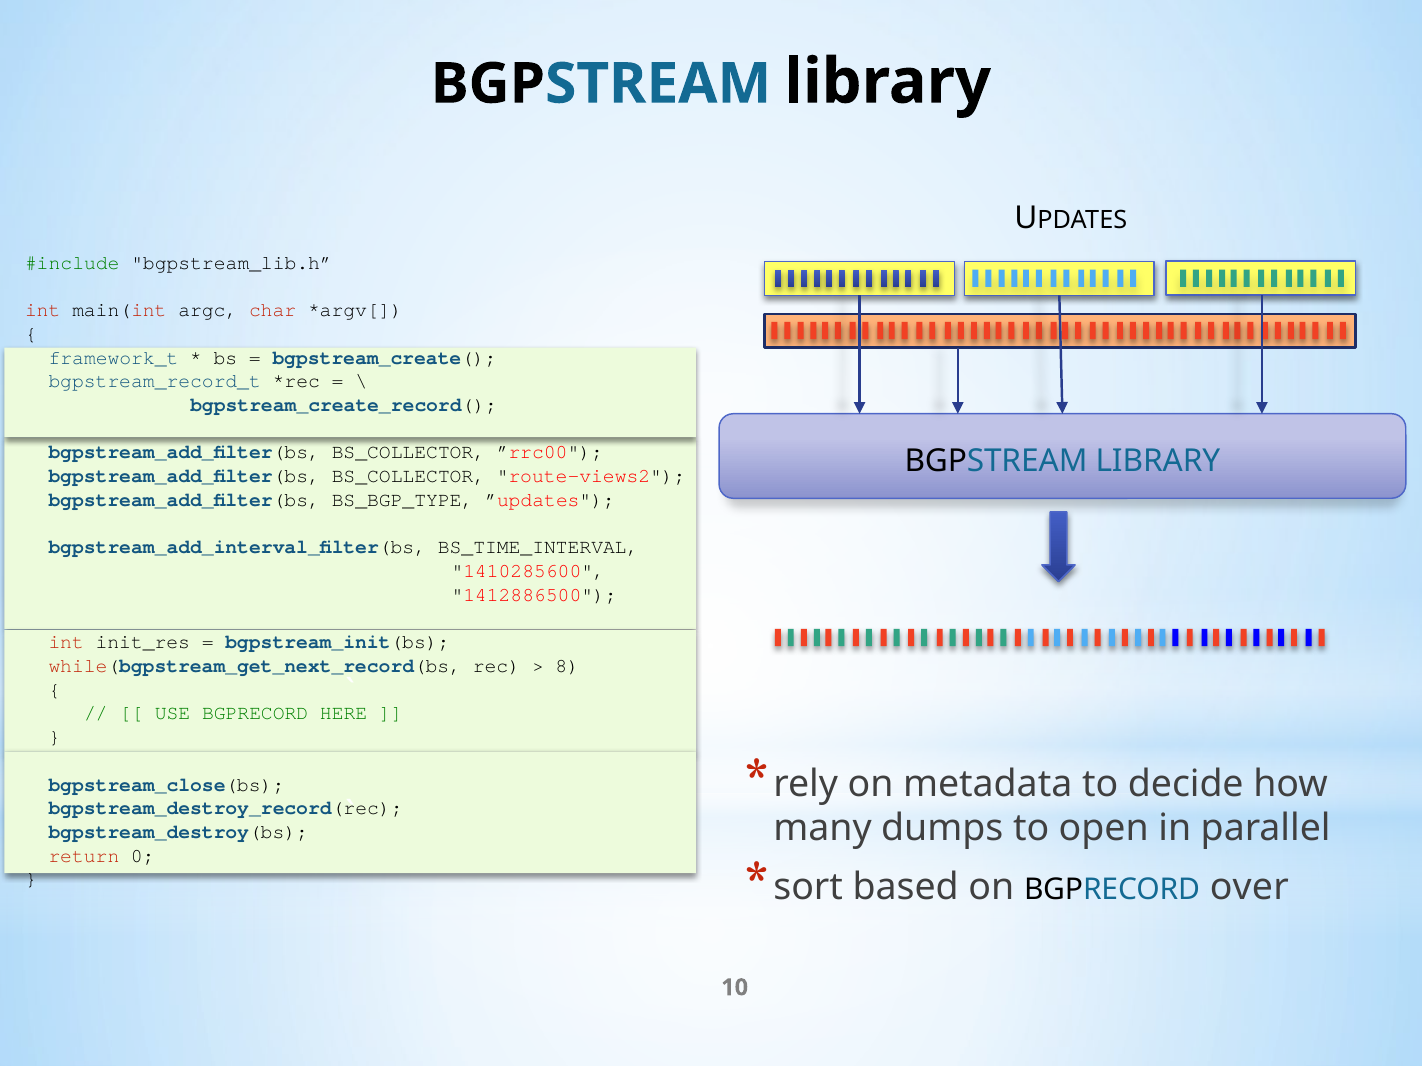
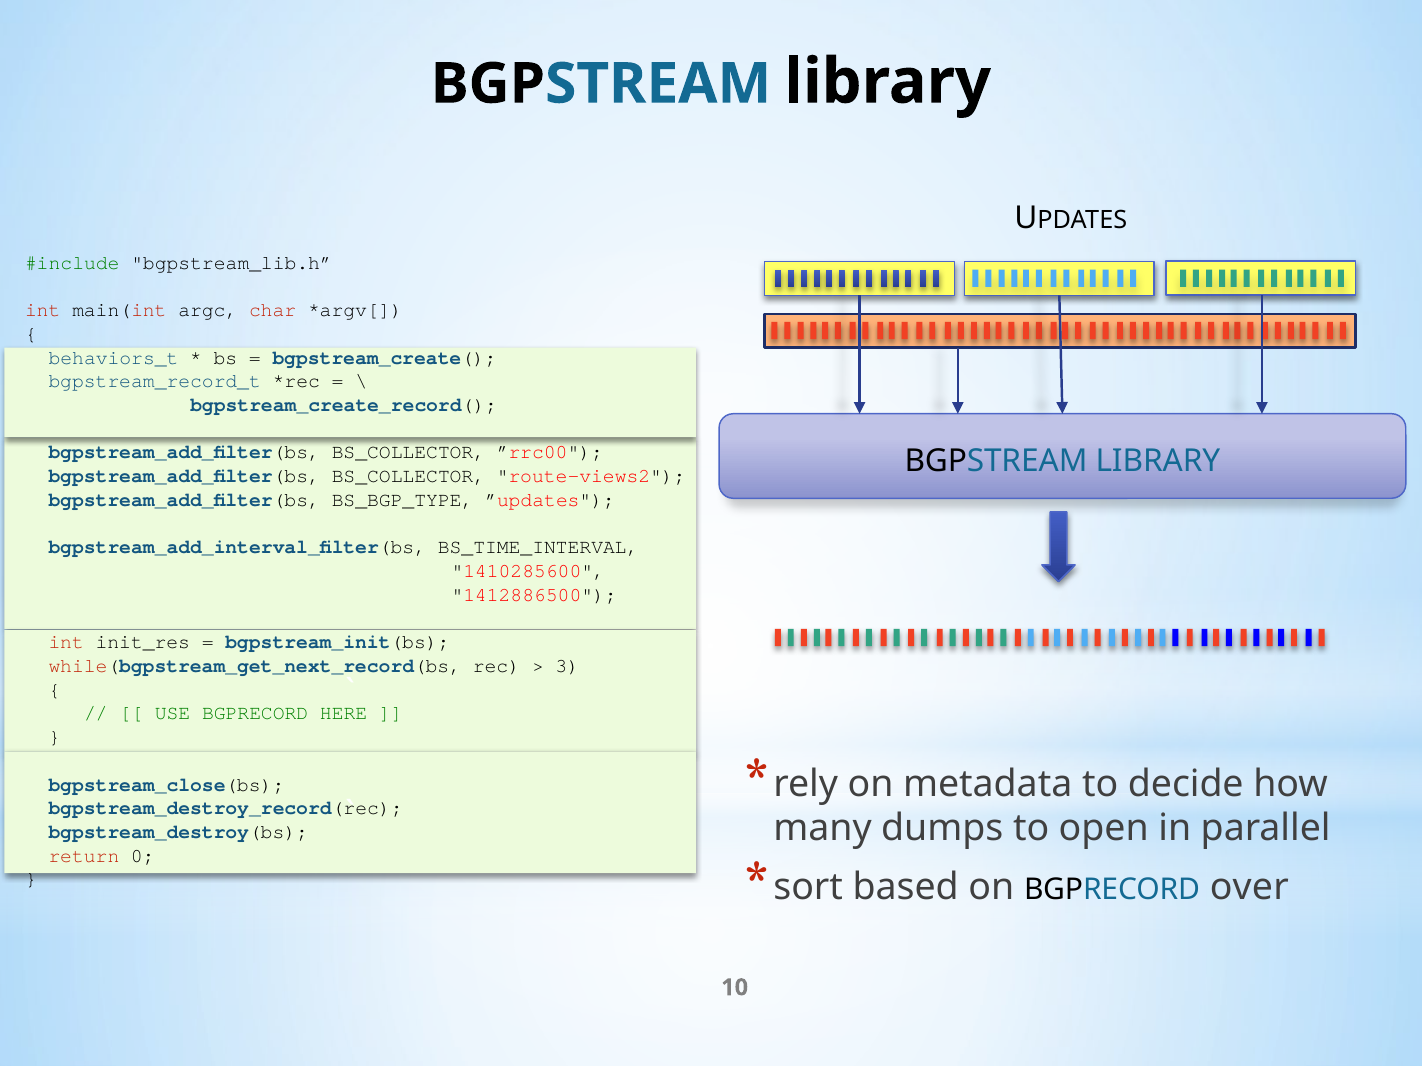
framework_t: framework_t -> behaviors_t (114, 358)
8: 8 -> 3 (567, 666)
